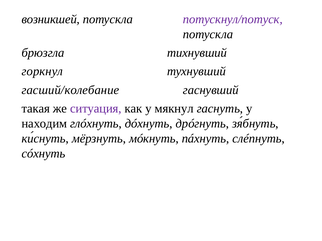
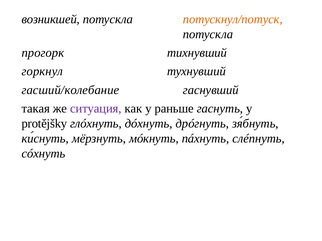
потускнул/потуск colour: purple -> orange (233, 19)
брюзгла: брюзгла -> прогорк (43, 53)
мякнул: мякнул -> раньше (174, 109)
находим: находим -> protějšky (44, 124)
